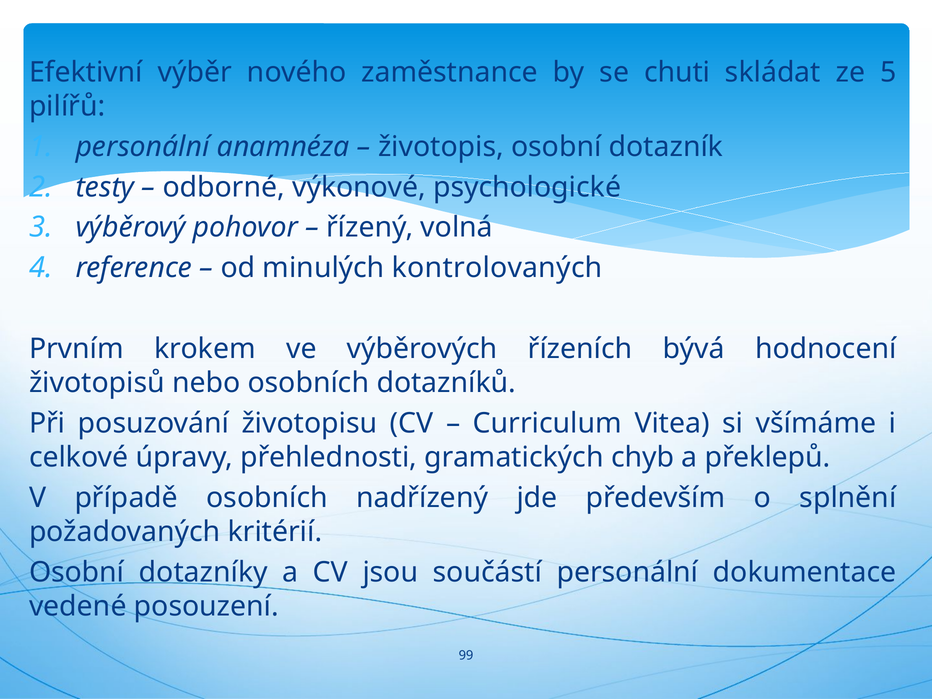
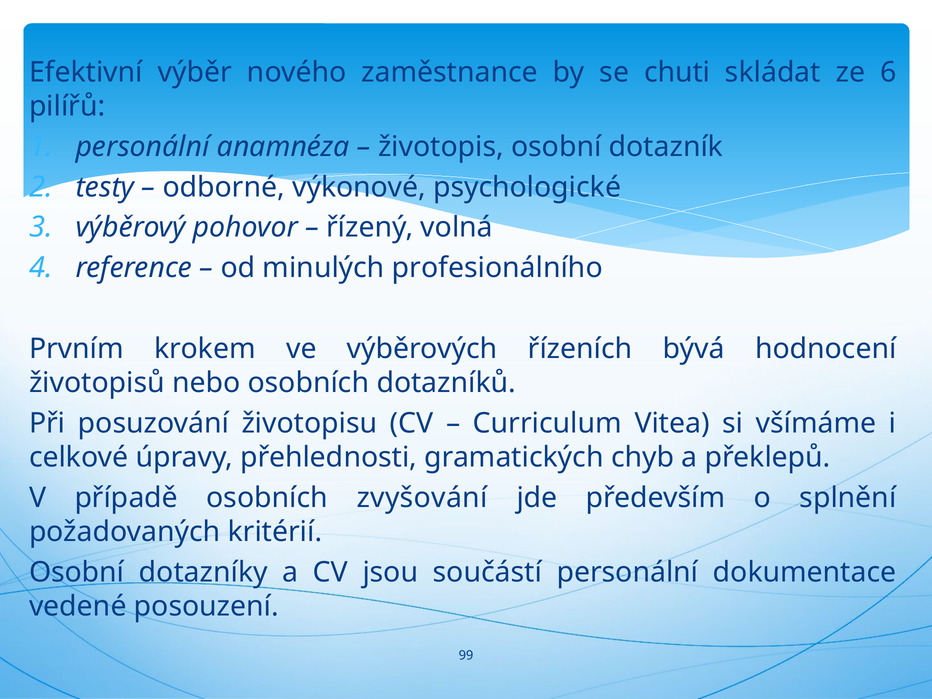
5: 5 -> 6 (888, 72)
kontrolovaných: kontrolovaných -> profesionálního (497, 268)
nadřízený: nadřízený -> zvyšování (422, 498)
